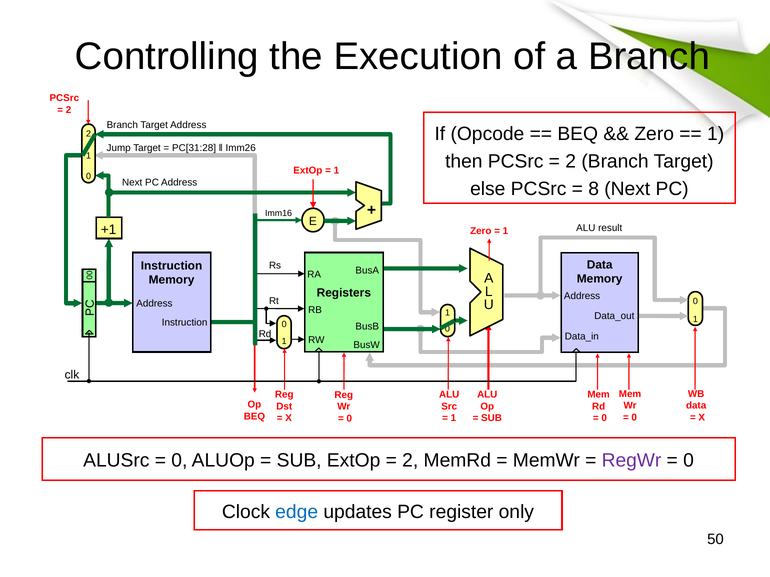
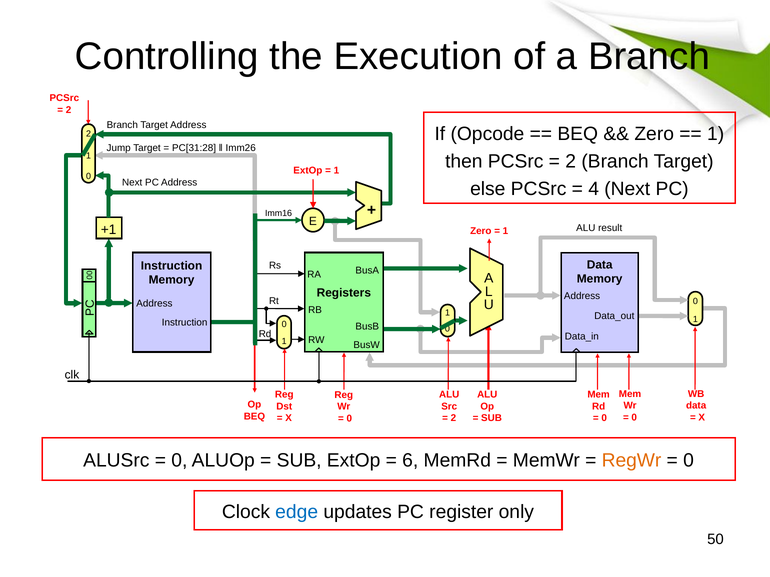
8: 8 -> 4 (594, 189)
1: 1 -> 2 (453, 419)
2: 2 -> 6 (410, 461)
RegWr colour: purple -> orange (632, 461)
